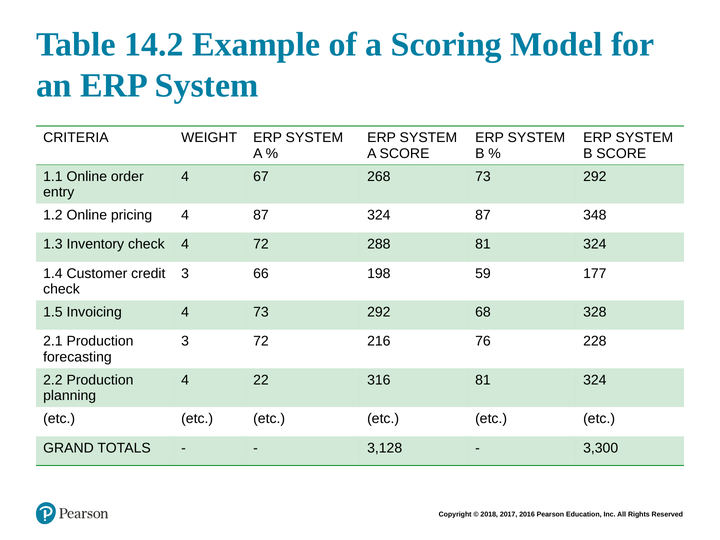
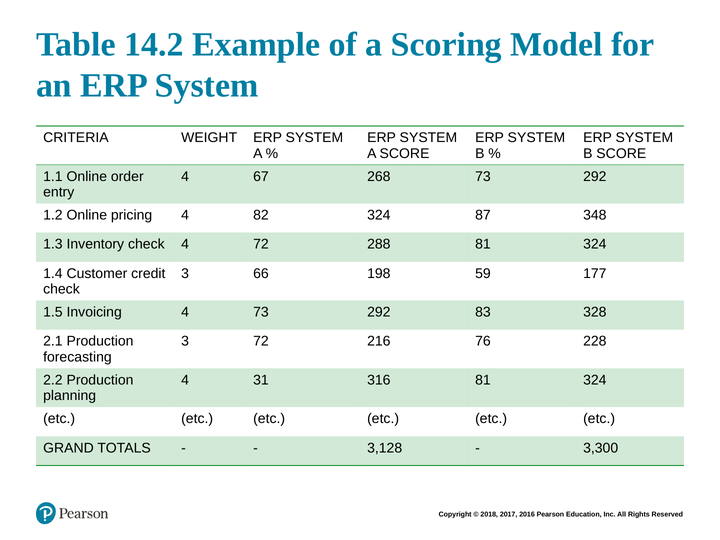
4 87: 87 -> 82 (261, 215)
68: 68 -> 83 (483, 312)
22: 22 -> 31 (261, 380)
